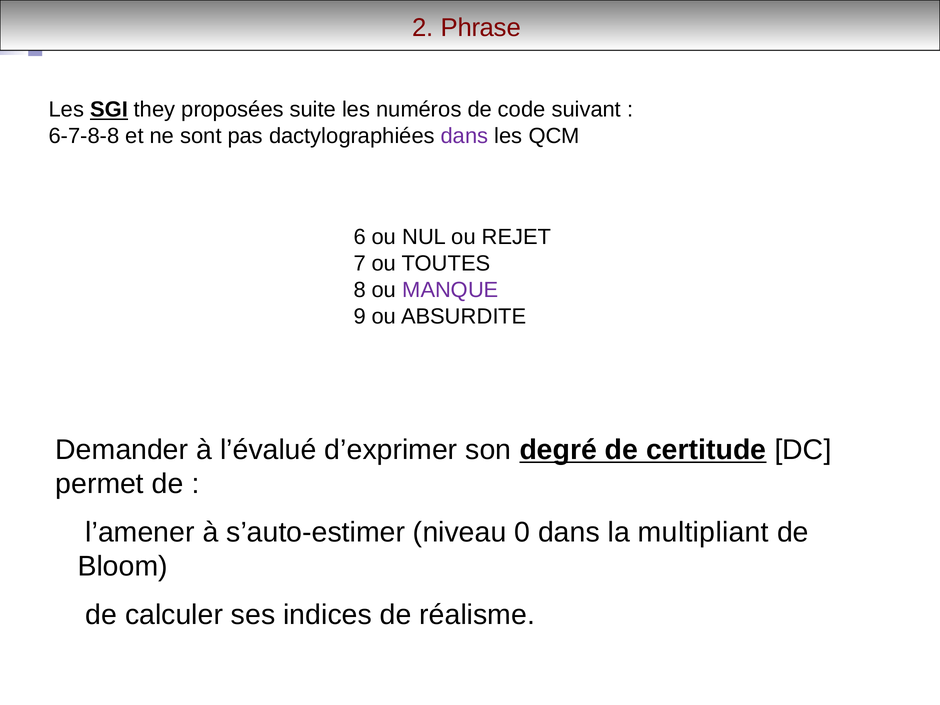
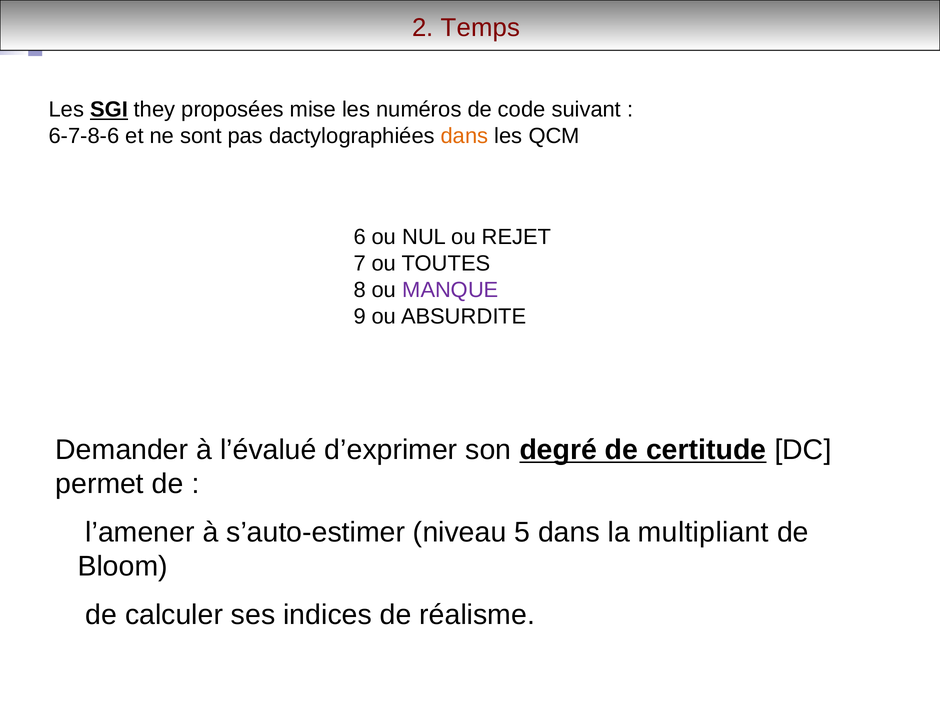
Phrase: Phrase -> Temps (480, 28)
suite: suite -> mise (313, 110)
6-7-8-8: 6-7-8-8 -> 6-7-8-6 (84, 136)
dans colour: purple -> orange (465, 136)
0: 0 -> 5 (522, 532)
